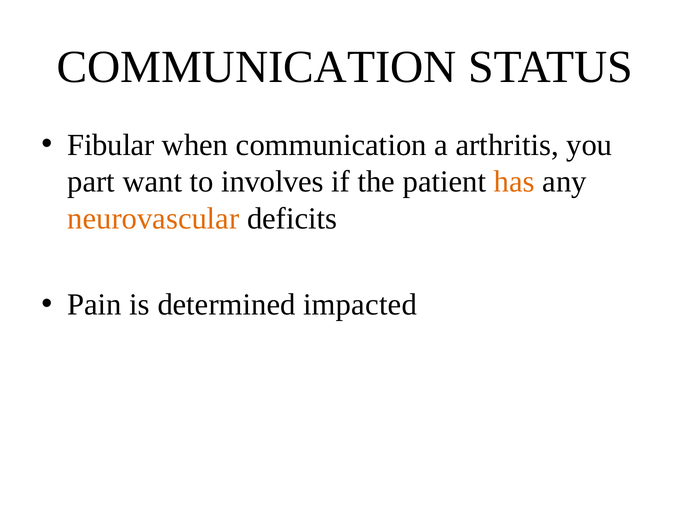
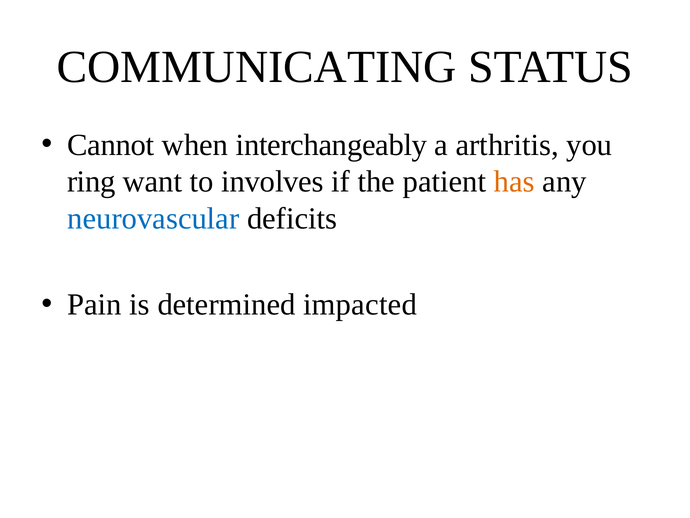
COMMUNICATION: COMMUNICATION -> COMMUNICATING (257, 67)
Fibular: Fibular -> Cannot (111, 145)
when communication: communication -> interchangeably (331, 145)
part: part -> ring (91, 182)
neurovascular colour: orange -> blue (153, 218)
